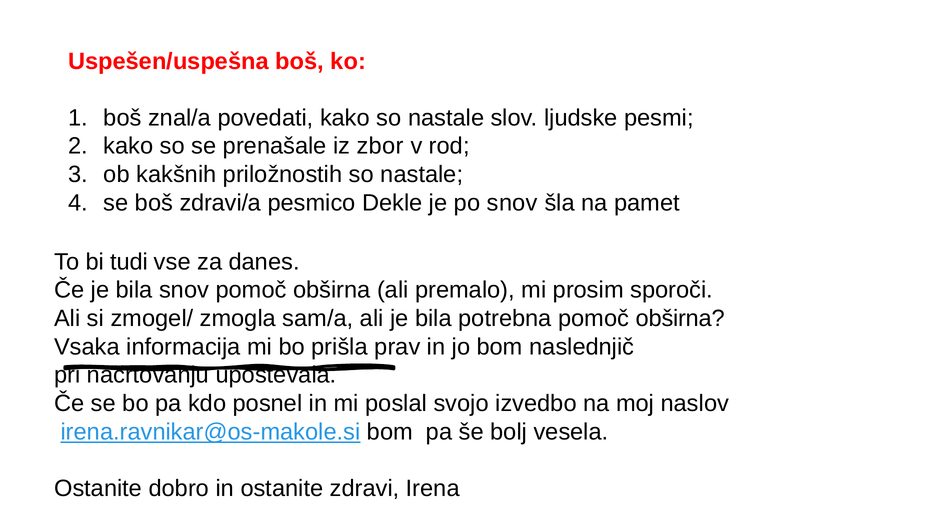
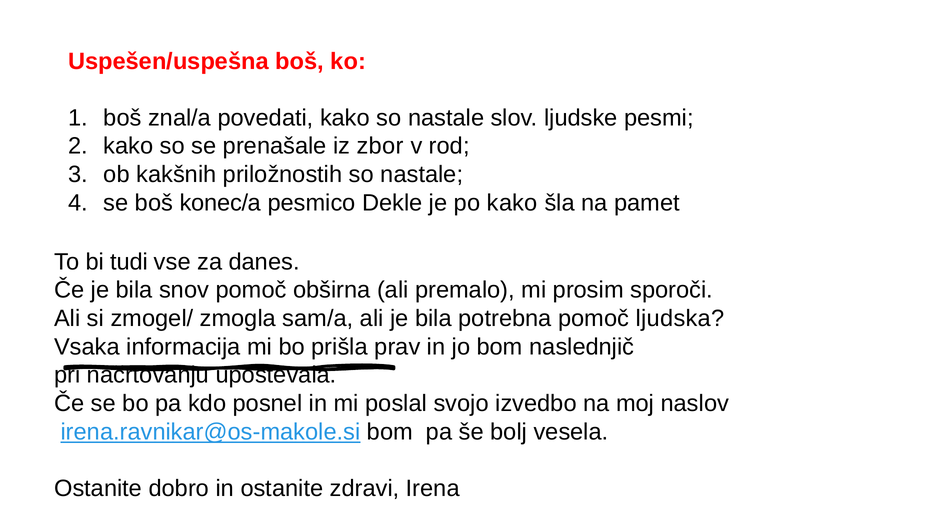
zdravi/a: zdravi/a -> konec/a (220, 203)
po snov: snov -> kako (512, 203)
potrebna pomoč obširna: obširna -> ljudska (680, 319)
